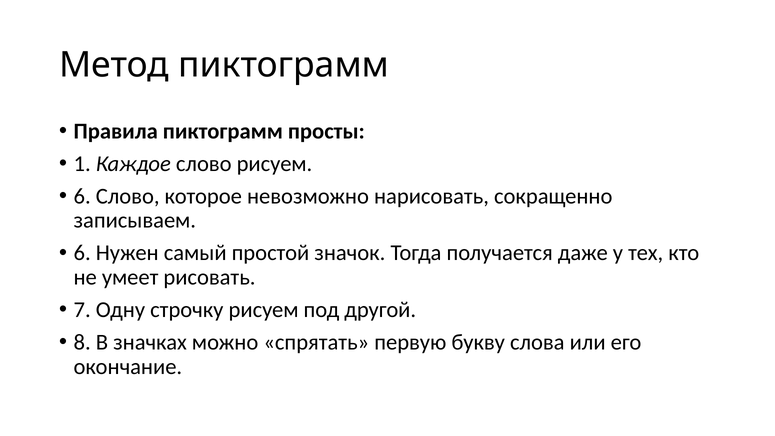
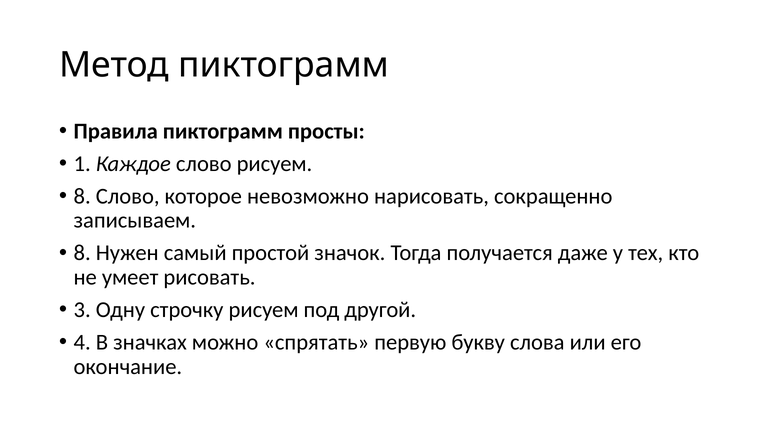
6: 6 -> 8 (82, 196)
6: 6 -> 8 (82, 253)
7: 7 -> 3 (82, 310)
8: 8 -> 4 (82, 342)
